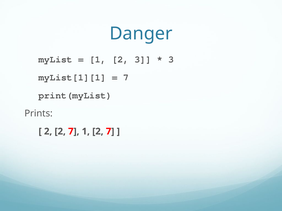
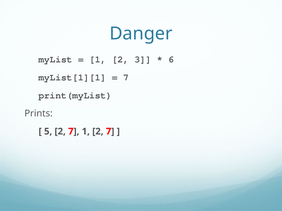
3: 3 -> 6 (171, 60)
2: 2 -> 5 (48, 132)
